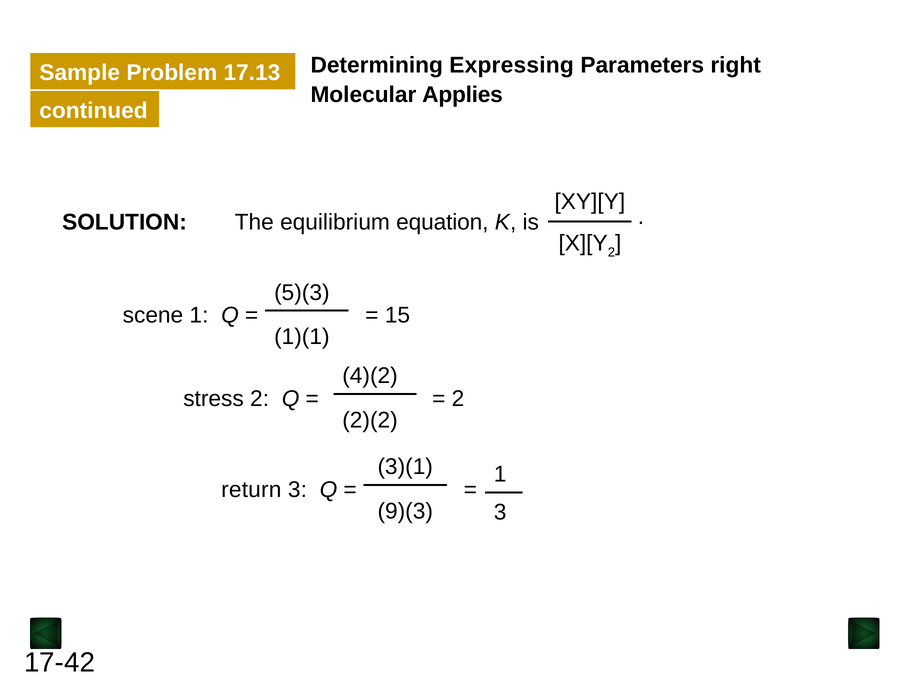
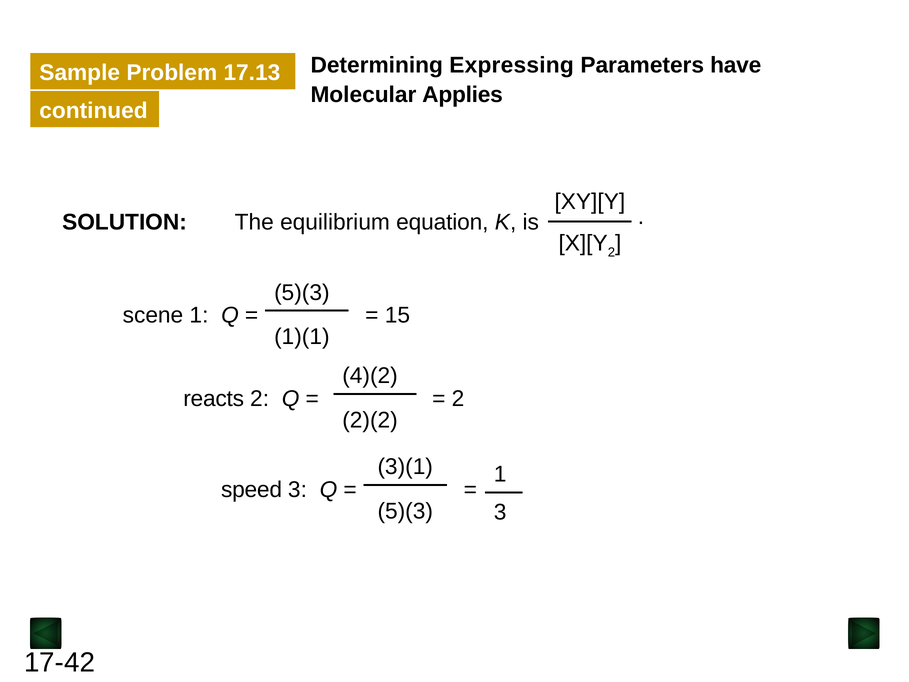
right: right -> have (736, 65)
stress: stress -> reacts (214, 398)
return: return -> speed (252, 489)
9)(3: 9)(3 -> 5)(3 (405, 511)
